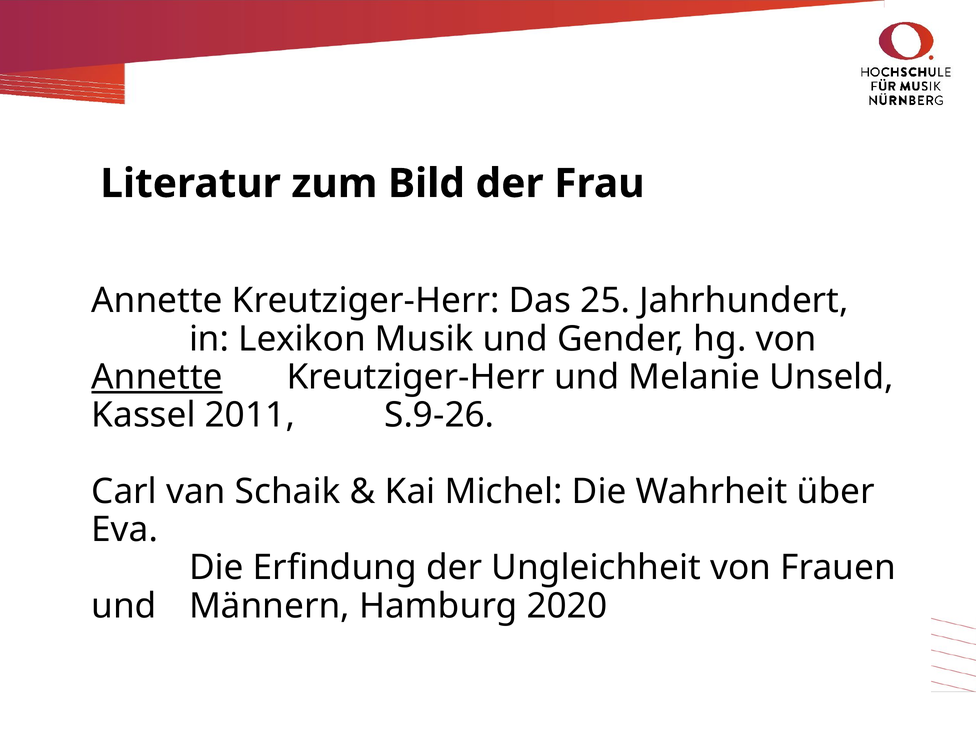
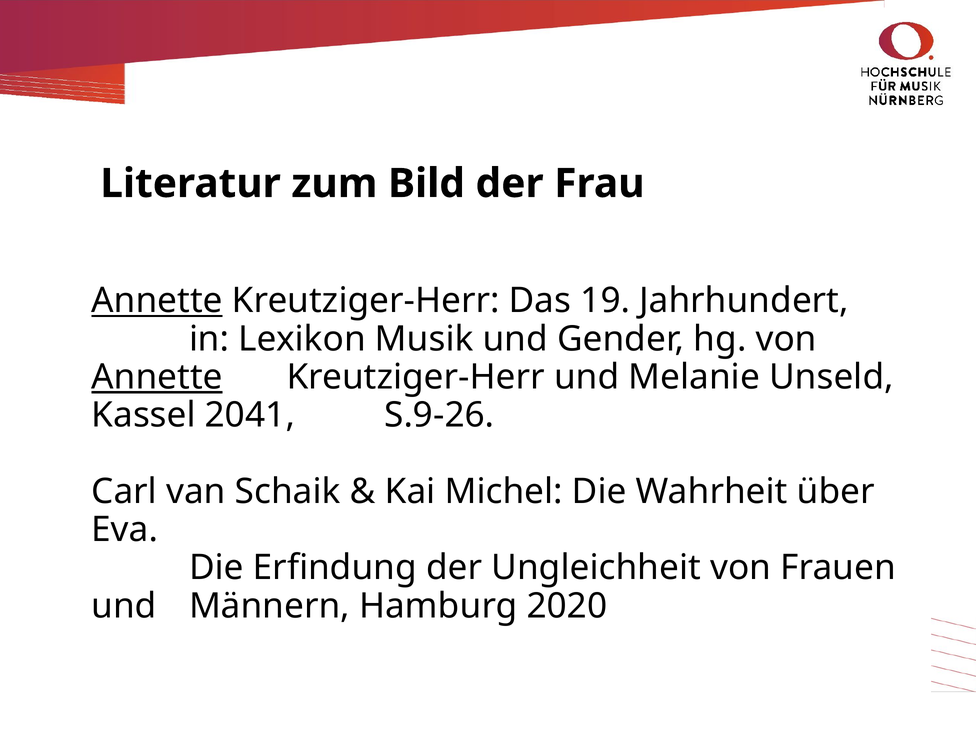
Annette underline: none -> present (157, 301)
25: 25 -> 19 (605, 301)
2011: 2011 -> 2041 (250, 415)
